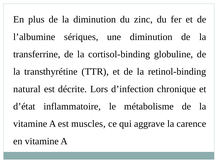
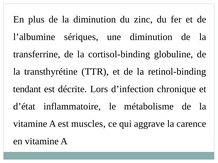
natural: natural -> tendant (27, 89)
